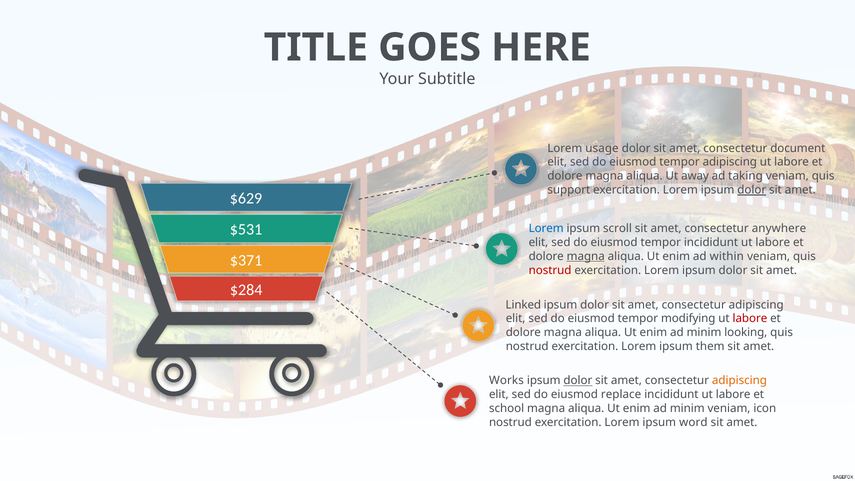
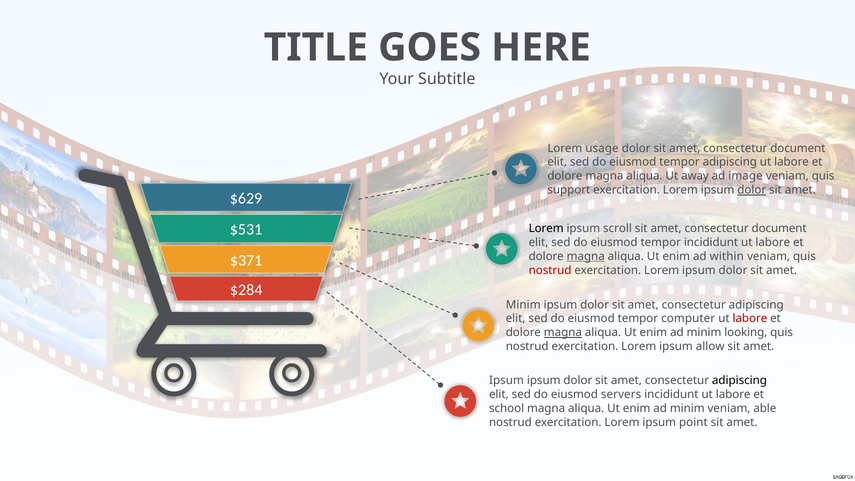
taking: taking -> image (746, 176)
Lorem colour: blue -> black (546, 228)
anywhere: anywhere -> document (779, 228)
Linked: Linked -> Minim (523, 305)
modifying: modifying -> computer (688, 319)
magna underline: none -> present (563, 333)
them: them -> allow (710, 346)
Works: Works -> Ipsum (506, 381)
dolor underline: present -> none (578, 381)
adipiscing colour: orange -> black (739, 381)
replace: replace -> servers (621, 395)
icon: icon -> able (765, 408)
word: word -> point (693, 422)
